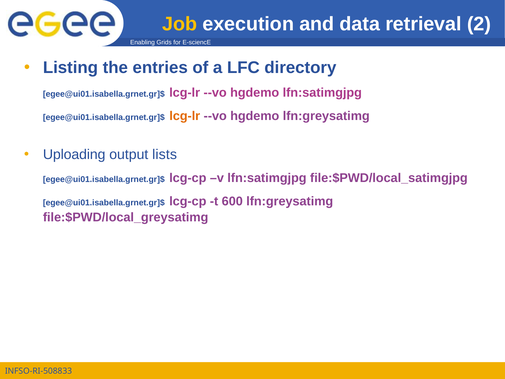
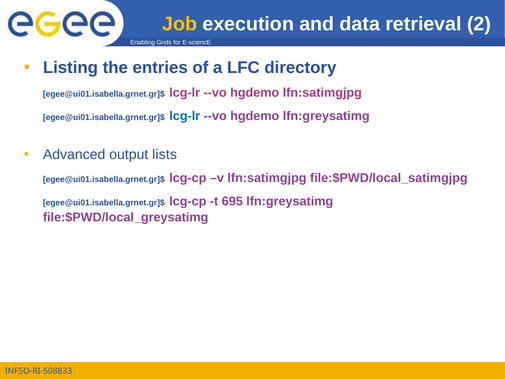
lcg-lr colour: orange -> blue (185, 116)
Uploading: Uploading -> Advanced (74, 155)
600: 600 -> 695 (232, 201)
